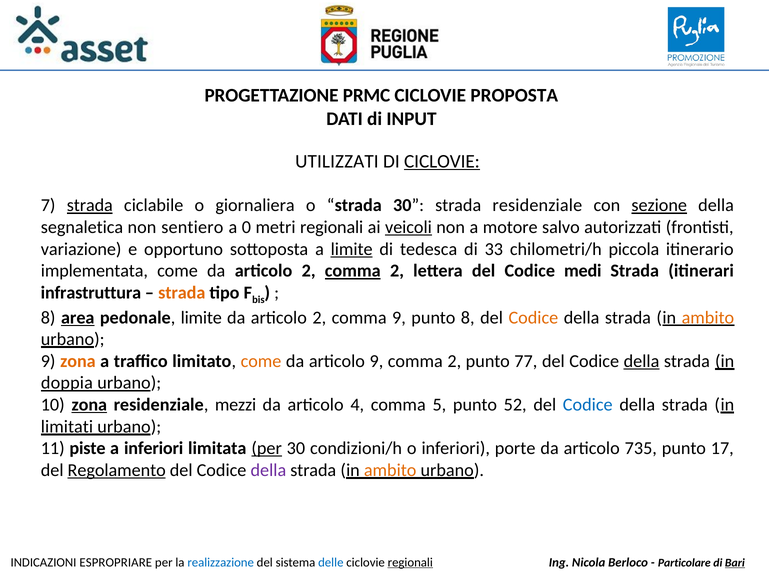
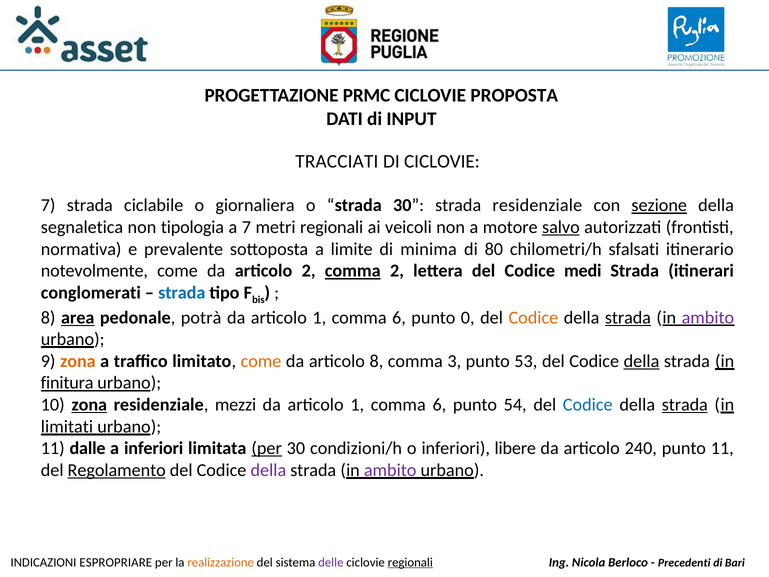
UTILIZZATI: UTILIZZATI -> TRACCIATI (337, 161)
CICLOVIE underline: present -> none (442, 161)
strada underline: present -> none (90, 205)
sentiero: sentiero -> tipologia (192, 227)
a 0: 0 -> 7 (246, 227)
veicoli underline: present -> none (408, 227)
salvo underline: none -> present (561, 227)
variazione: variazione -> normativa (81, 249)
opportuno: opportuno -> prevalente (184, 249)
limite underline: present -> none (352, 249)
tedesca: tedesca -> minima (429, 249)
33: 33 -> 80 (494, 249)
piccola: piccola -> sfalsati (634, 249)
implementata: implementata -> notevolmente (94, 271)
infrastruttura: infrastruttura -> conglomerati (91, 293)
strada colour: orange -> blue (182, 293)
pedonale limite: limite -> potrà (201, 317)
2: 2 -> 1 (319, 317)
9: 9 -> 6 (399, 317)
punto 8: 8 -> 0 (468, 317)
strada underline: none -> present (628, 317)
ambito colour: orange -> purple (708, 317)
articolo 9: 9 -> 8 (376, 361)
2: 2 -> 3 (454, 361)
77: 77 -> 53 (526, 361)
doppia: doppia -> finitura (67, 383)
4: 4 -> 1 (357, 405)
5: 5 -> 6 (439, 405)
52: 52 -> 54 (515, 405)
strada underline: none -> present (685, 405)
piste: piste -> dalle (88, 448)
porte: porte -> libere (515, 448)
735: 735 -> 240 (641, 448)
punto 17: 17 -> 11 (722, 448)
ambito colour: orange -> purple (390, 470)
realizzazione colour: blue -> orange (221, 562)
delle colour: blue -> purple (331, 562)
Particolare: Particolare -> Precedenti (684, 562)
Bari underline: present -> none (735, 562)
